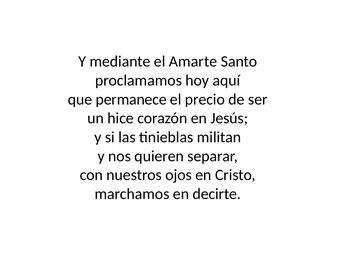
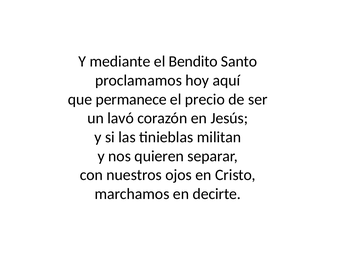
Amarte: Amarte -> Bendito (193, 61)
hice: hice -> lavó (121, 118)
